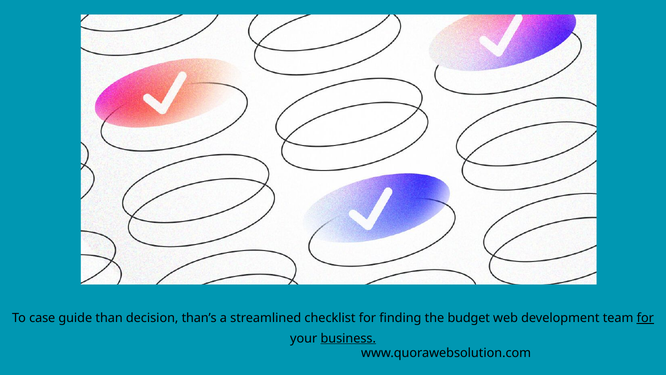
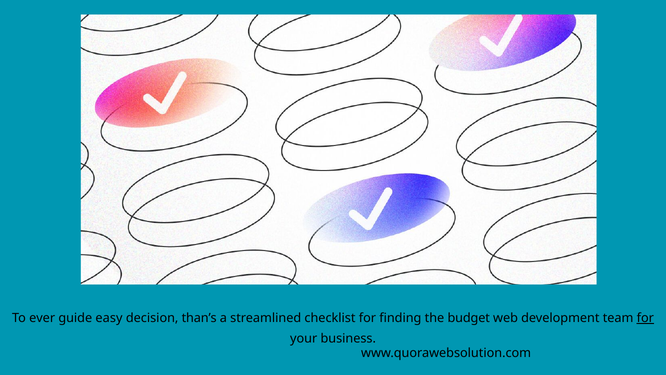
case: case -> ever (42, 318)
than: than -> easy (109, 318)
business underline: present -> none (348, 338)
